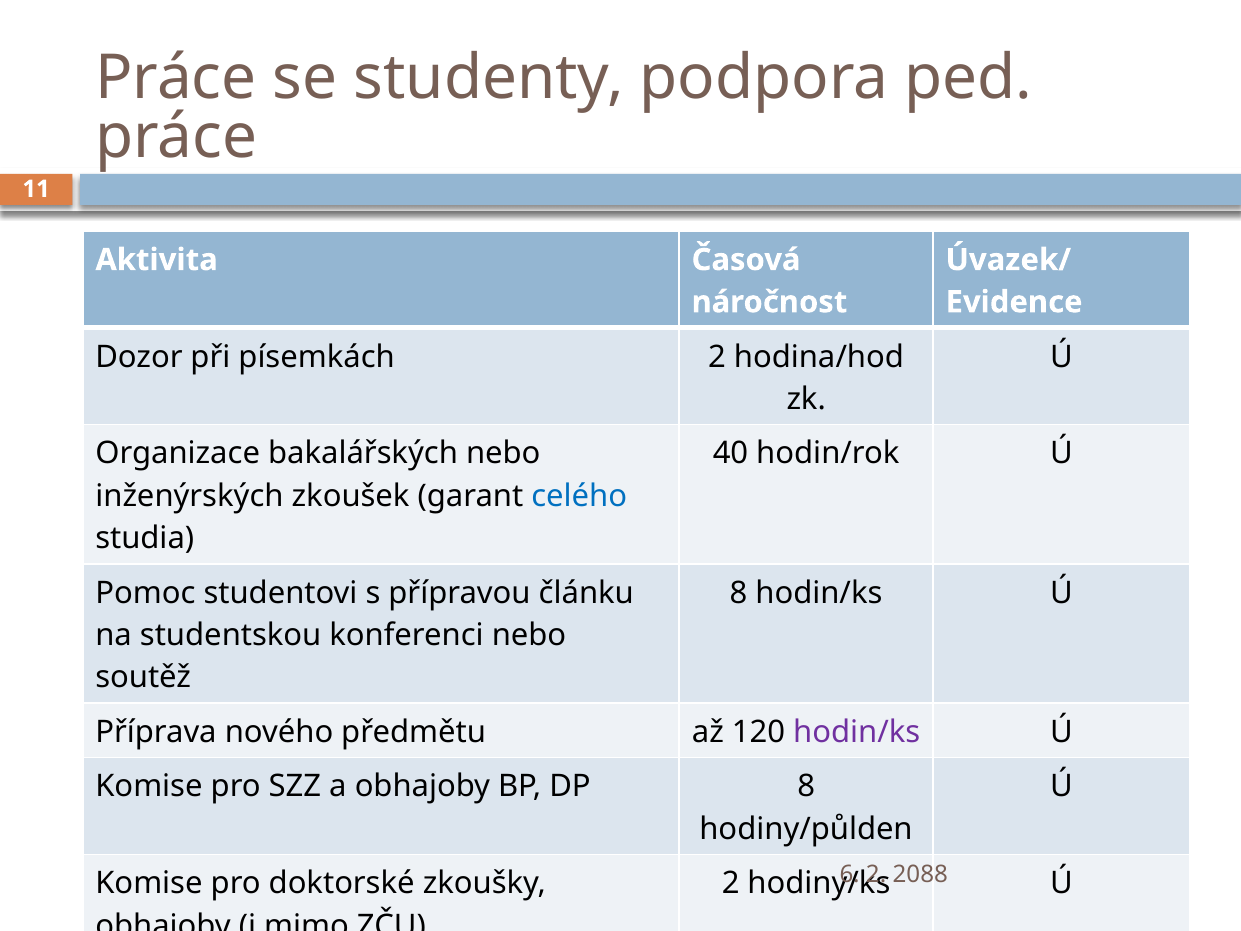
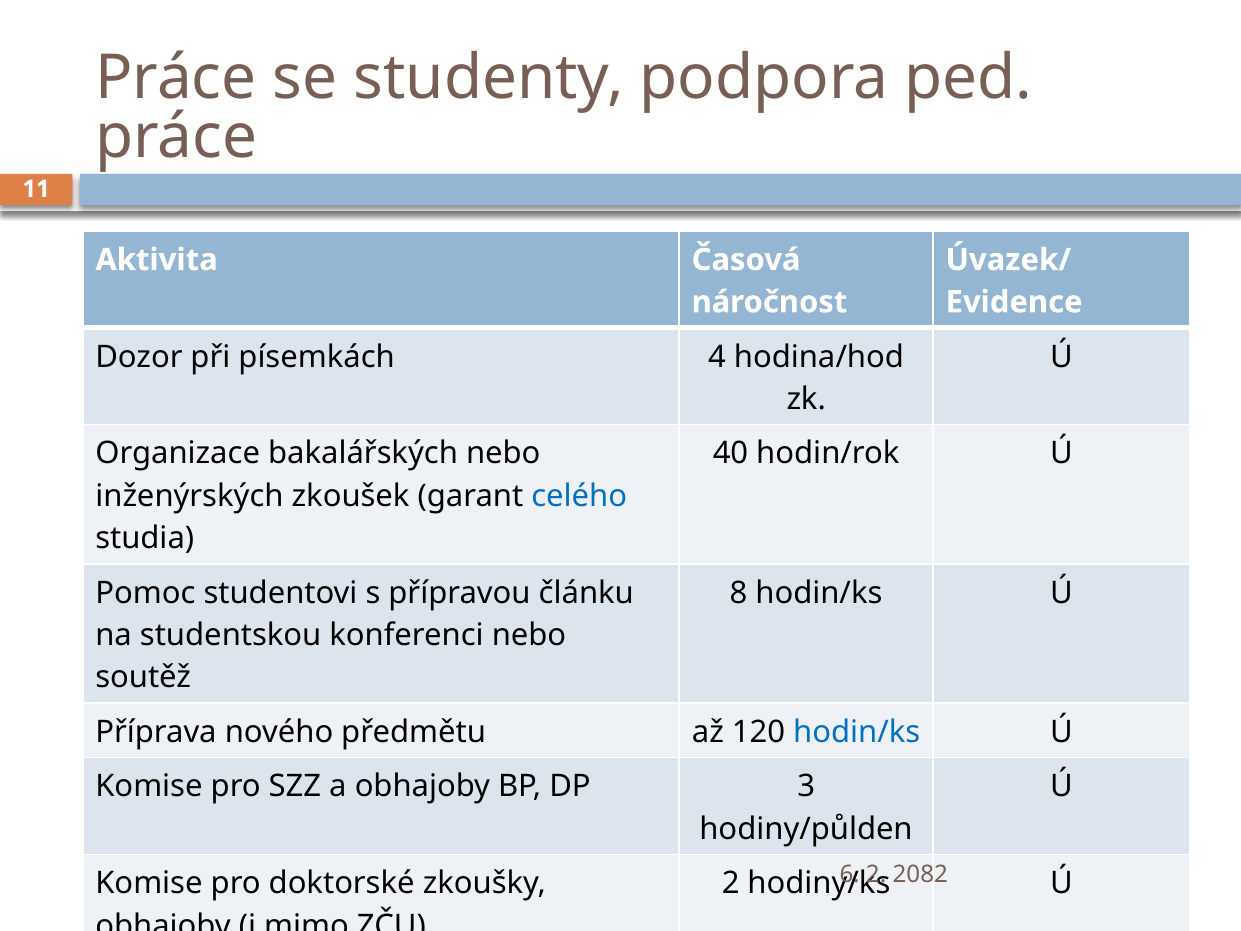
písemkách 2: 2 -> 4 (717, 357)
hodin/ks colour: purple -> blue (857, 732)
DP 8: 8 -> 3 (806, 786)
2088: 2088 -> 2082 (920, 874)
